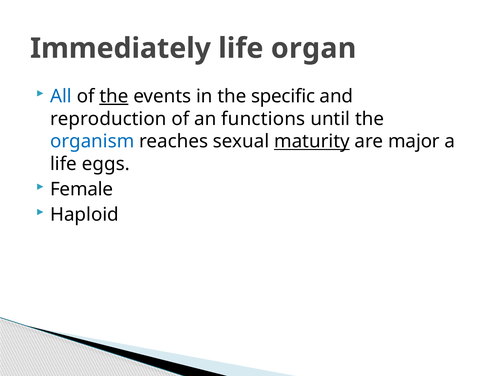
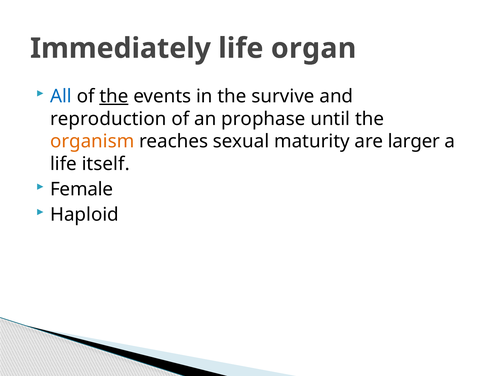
specific: specific -> survive (283, 96)
functions: functions -> prophase (263, 119)
organism colour: blue -> orange (92, 142)
maturity underline: present -> none (312, 142)
major: major -> larger (414, 142)
eggs: eggs -> itself (106, 164)
